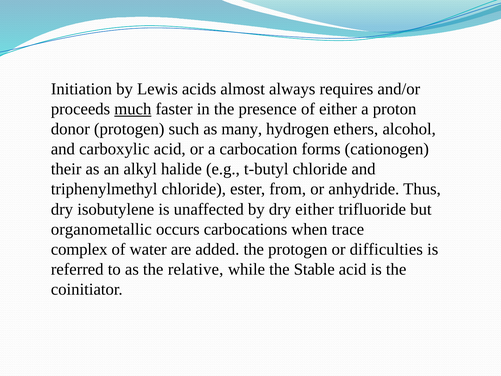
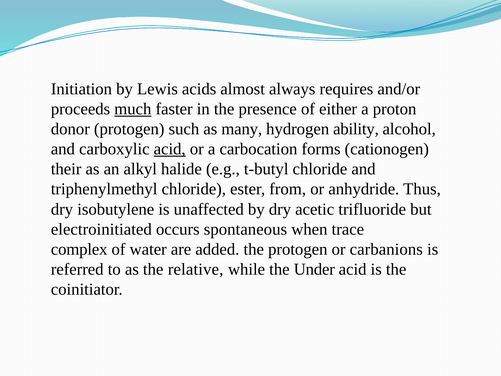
ethers: ethers -> ability (356, 129)
acid underline: none -> present (170, 149)
dry either: either -> acetic (315, 209)
organometallic: organometallic -> electroinitiated (101, 229)
carbocations: carbocations -> spontaneous (245, 229)
difficulties: difficulties -> carbanions (386, 249)
Stable: Stable -> Under (314, 269)
